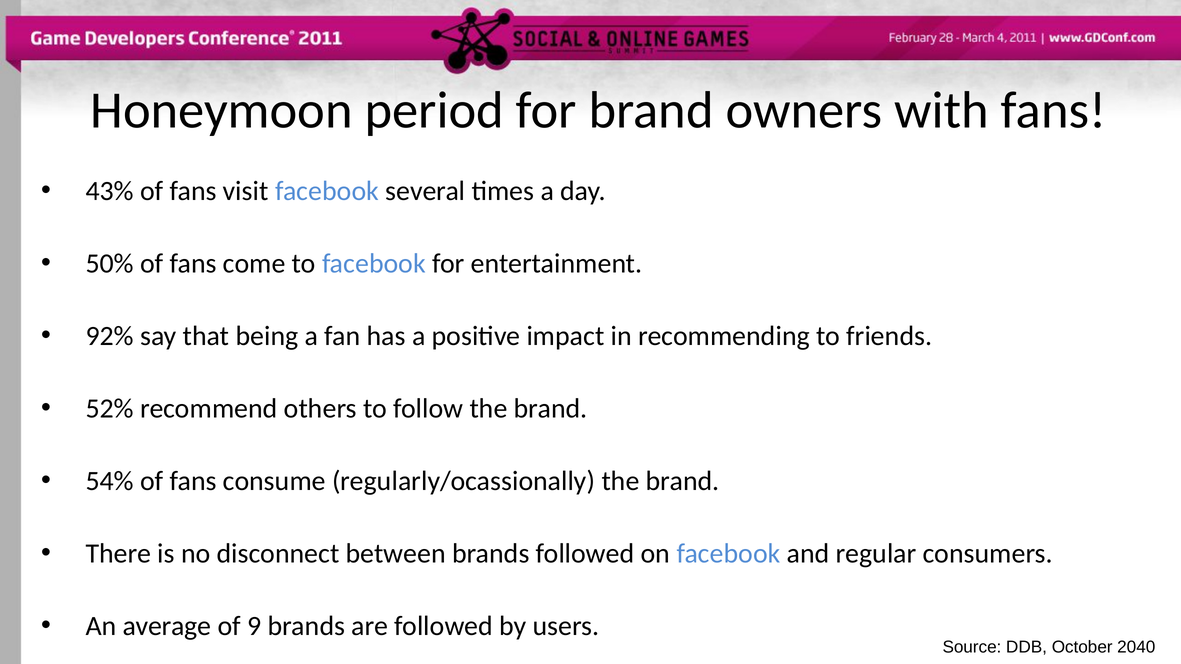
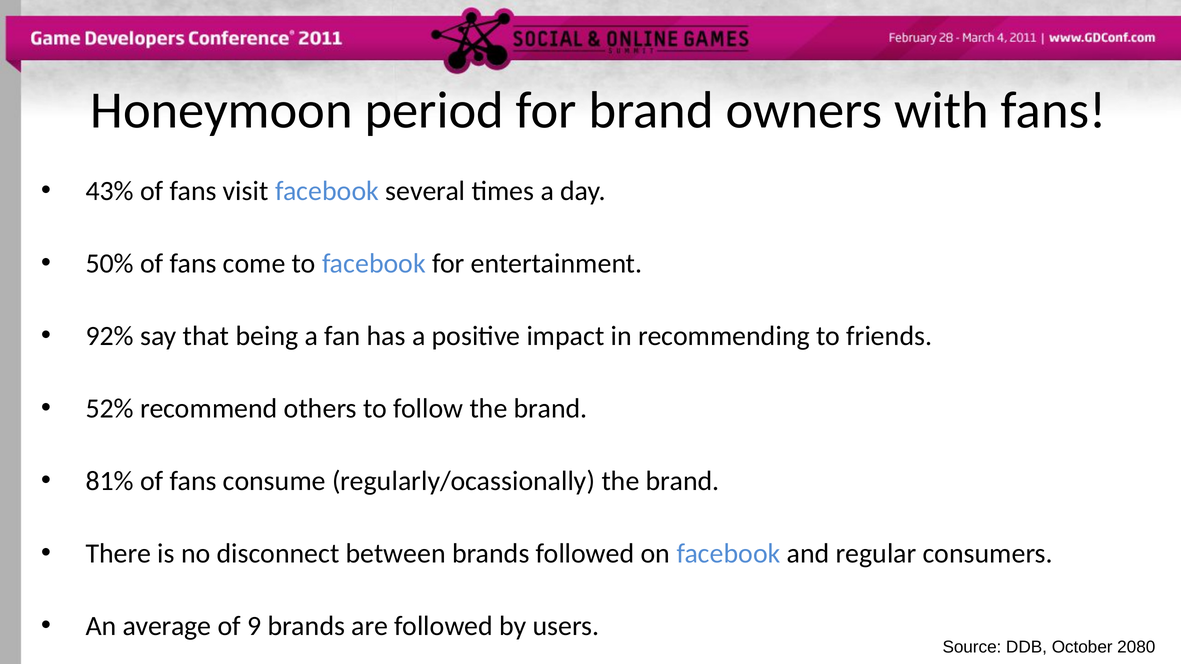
54%: 54% -> 81% (110, 481)
2040: 2040 -> 2080 (1136, 647)
